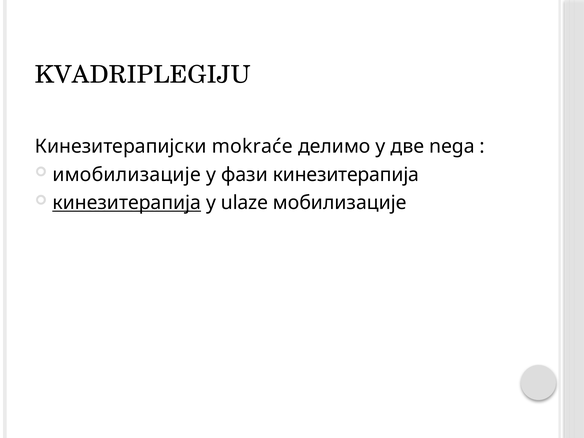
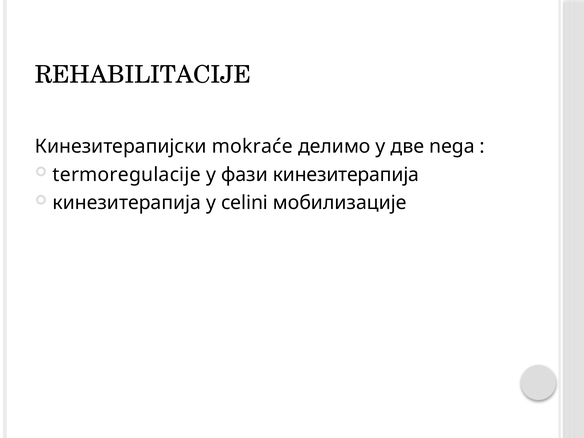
KVADRIPLEGIJU: KVADRIPLEGIJU -> REHABILITACIJE (143, 75)
имобилизације: имобилизације -> termoregulacije (127, 175)
кинезитерапија underline: present -> none (127, 203)
ulaze: ulaze -> celini (245, 203)
